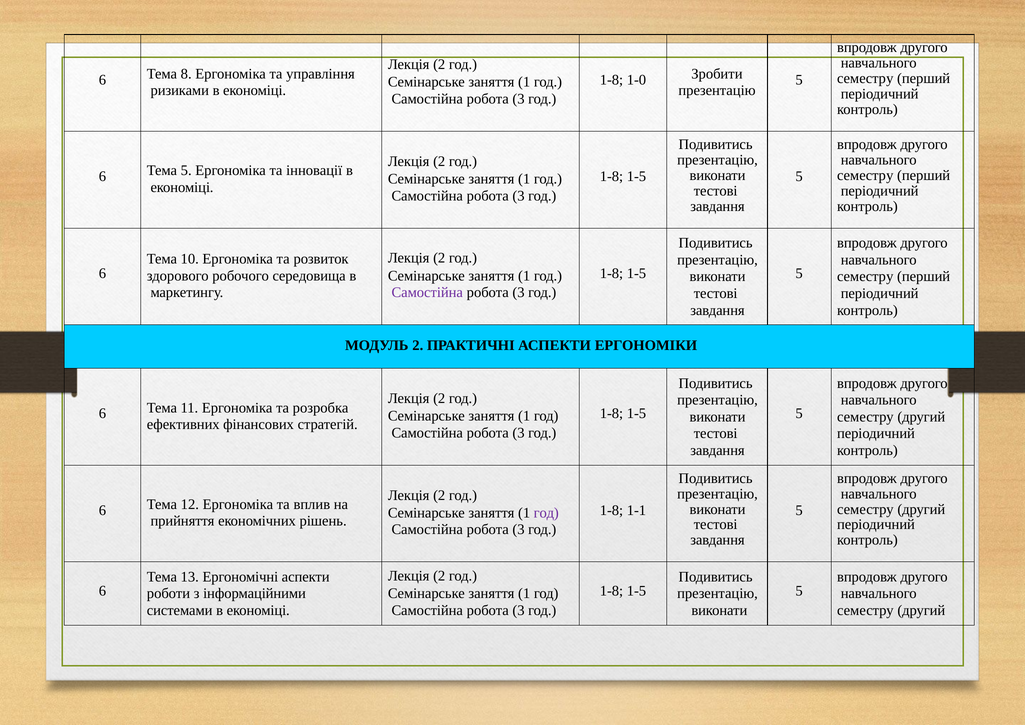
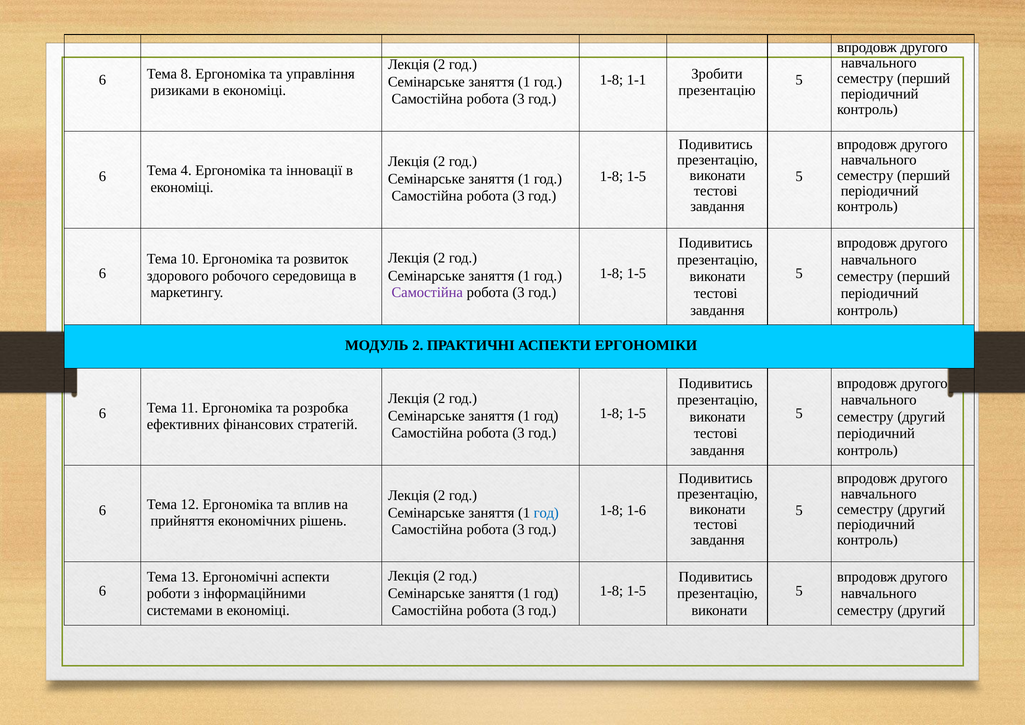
1-0: 1-0 -> 1-1 (636, 80)
Тема 5: 5 -> 4 (186, 171)
1-1: 1-1 -> 1-6 (636, 510)
год colour: purple -> blue (546, 513)
